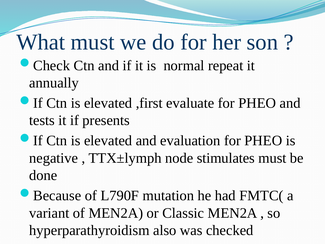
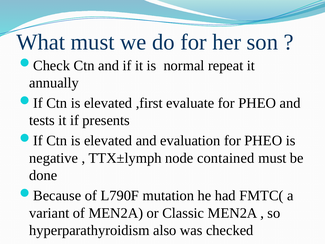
stimulates: stimulates -> contained (226, 158)
